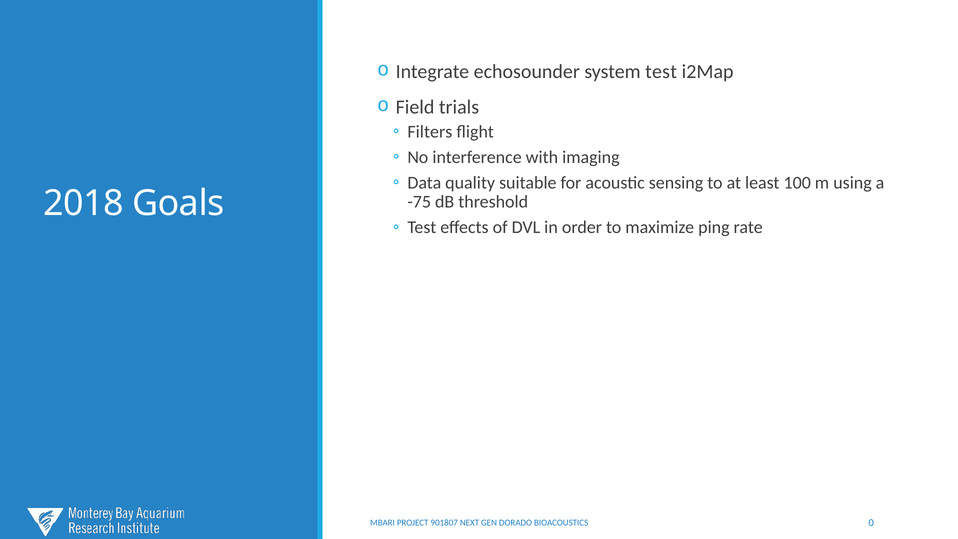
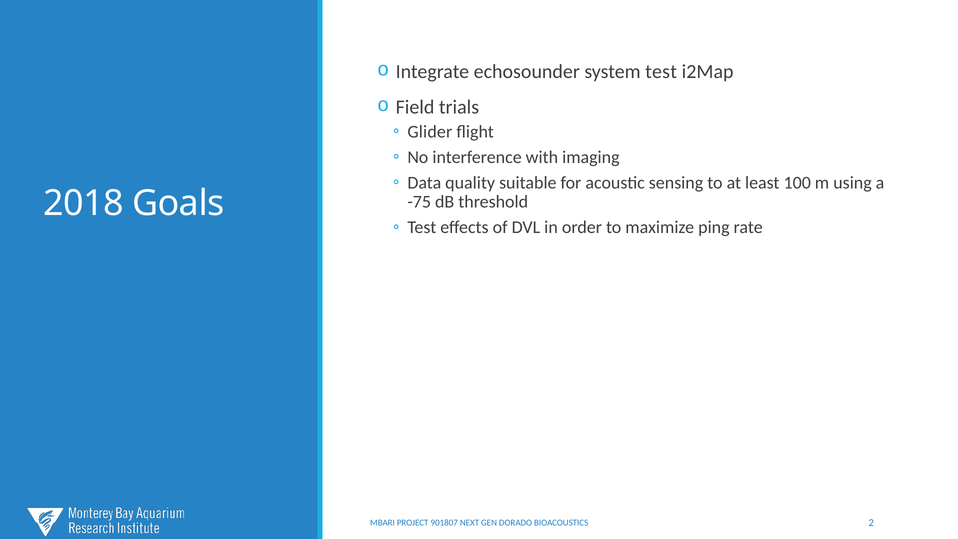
Filters: Filters -> Glider (430, 132)
0: 0 -> 2 (871, 523)
